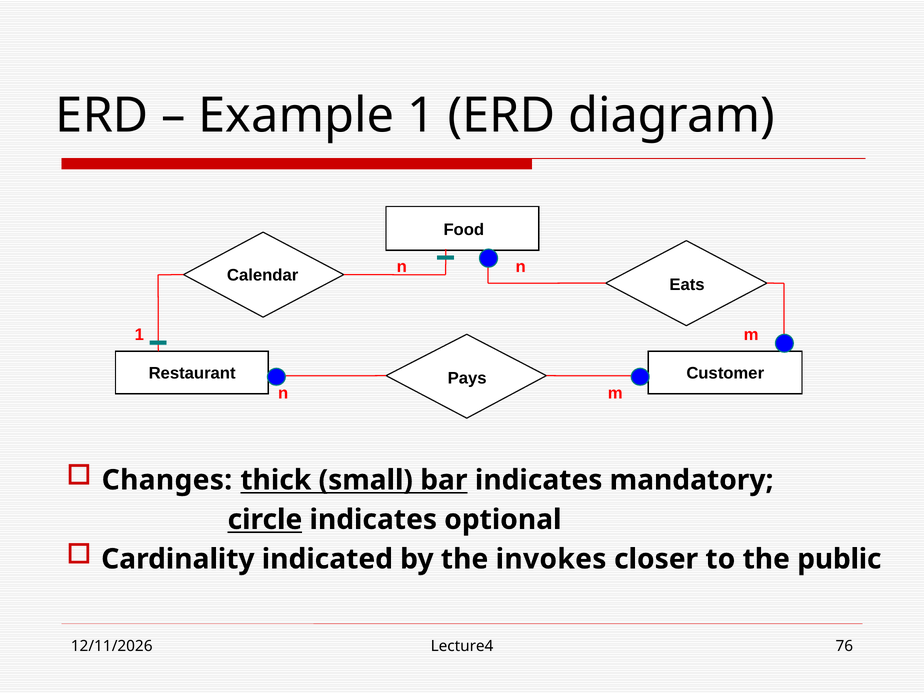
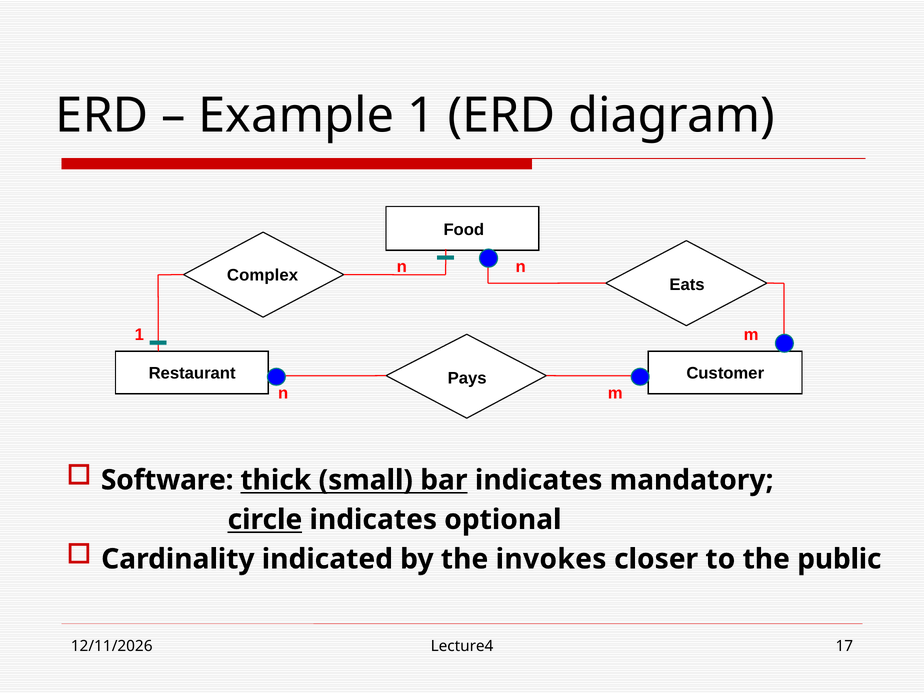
Calendar: Calendar -> Complex (263, 275)
Changes: Changes -> Software (167, 480)
76: 76 -> 17 (844, 646)
